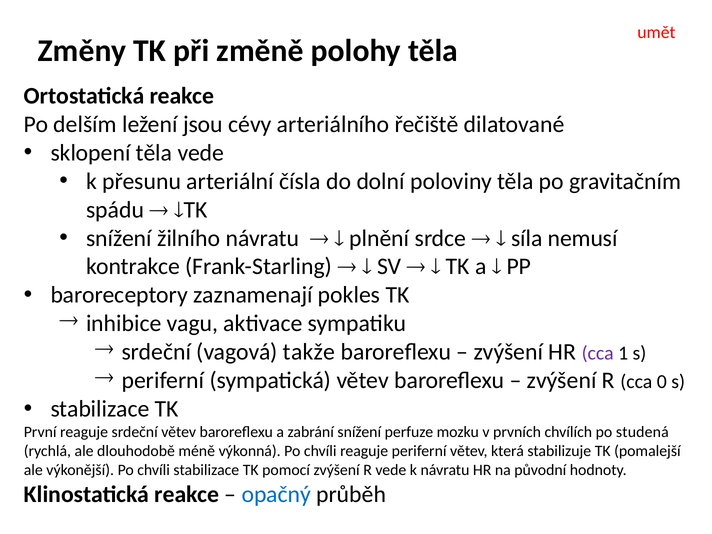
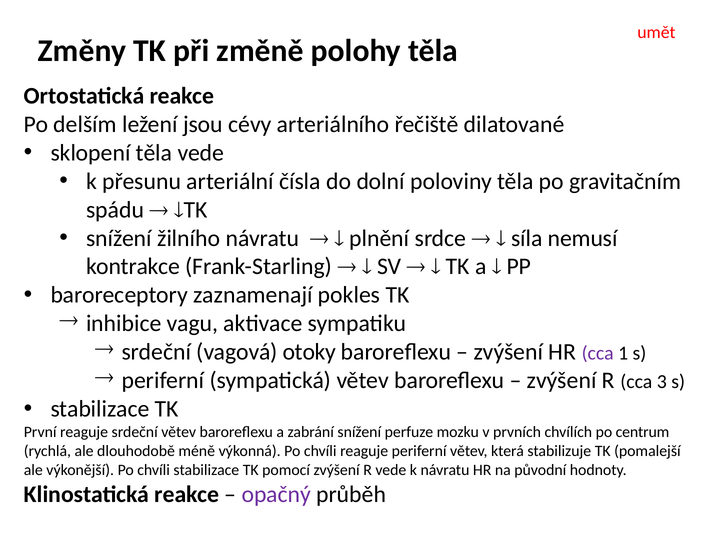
takže: takže -> otoky (309, 352)
0: 0 -> 3 (662, 382)
studená: studená -> centrum (643, 432)
opačný colour: blue -> purple (276, 494)
